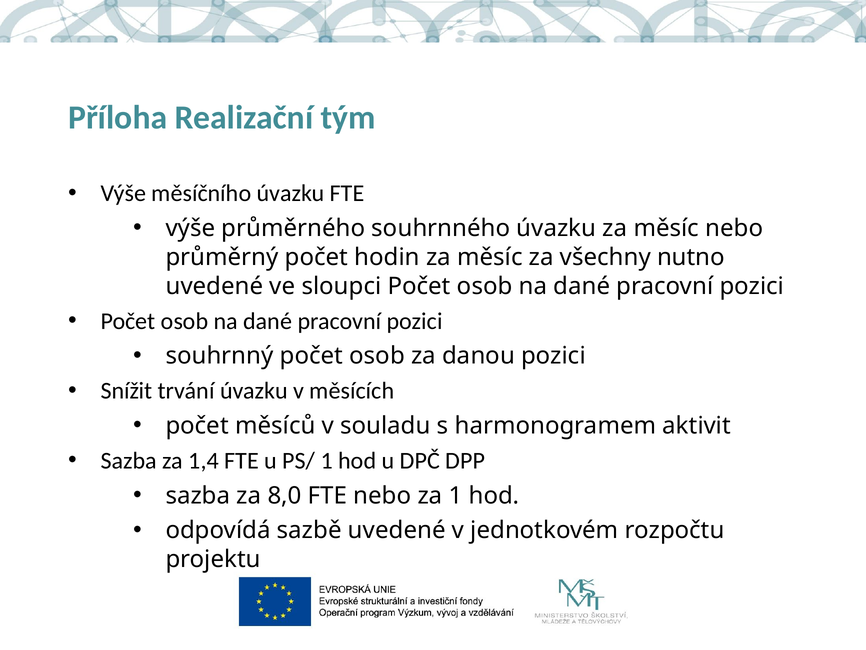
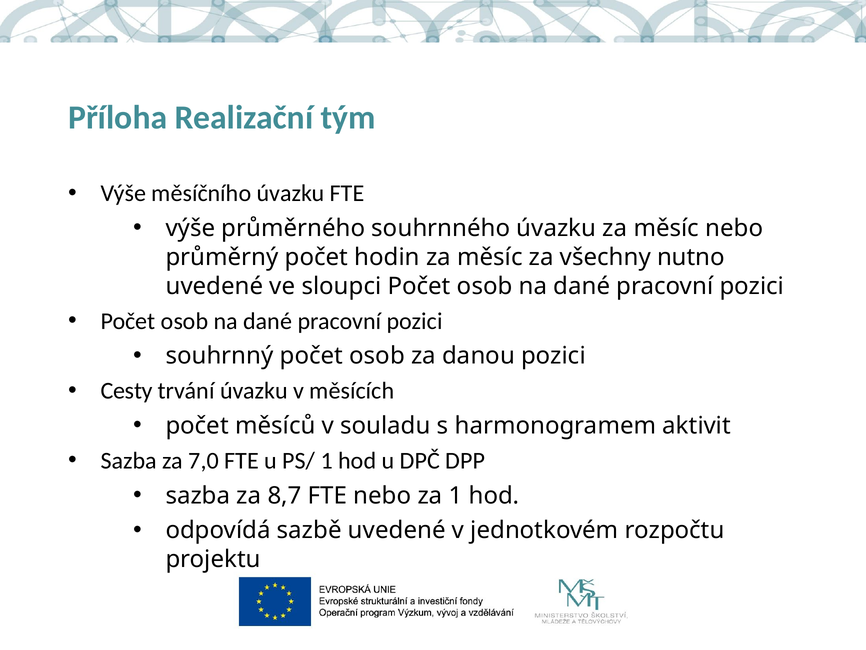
Snížit: Snížit -> Cesty (127, 391)
1,4: 1,4 -> 7,0 (204, 460)
8,0: 8,0 -> 8,7 (285, 495)
